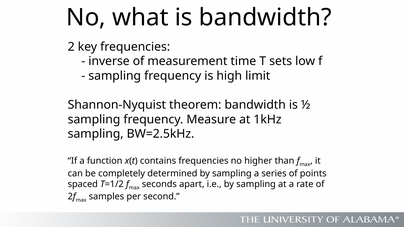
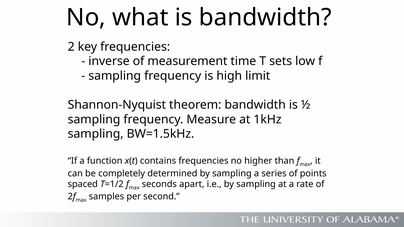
BW=2.5kHz: BW=2.5kHz -> BW=1.5kHz (161, 134)
